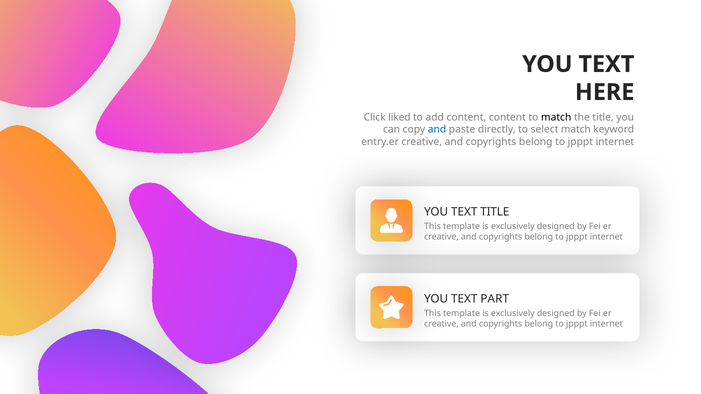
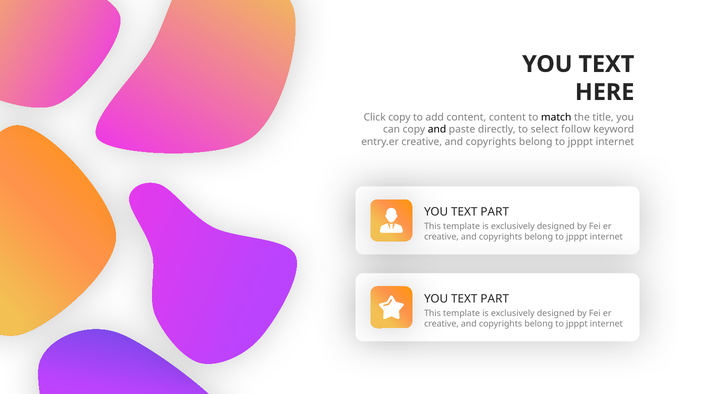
Click liked: liked -> copy (399, 117)
and colour: blue -> black (437, 130)
select match: match -> follow (576, 130)
TITLE: TITLE -> PART (495, 212)
